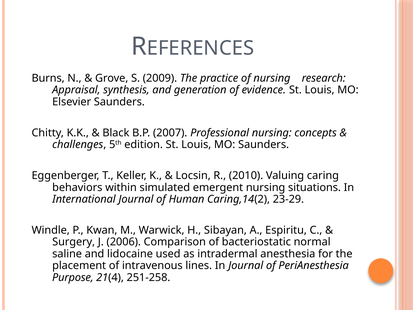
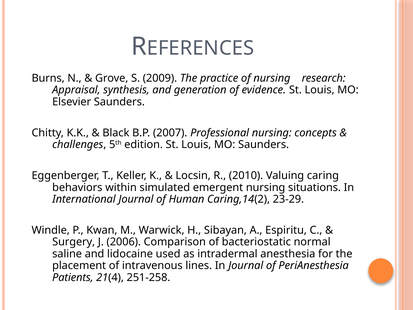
Purpose: Purpose -> Patients (73, 277)
